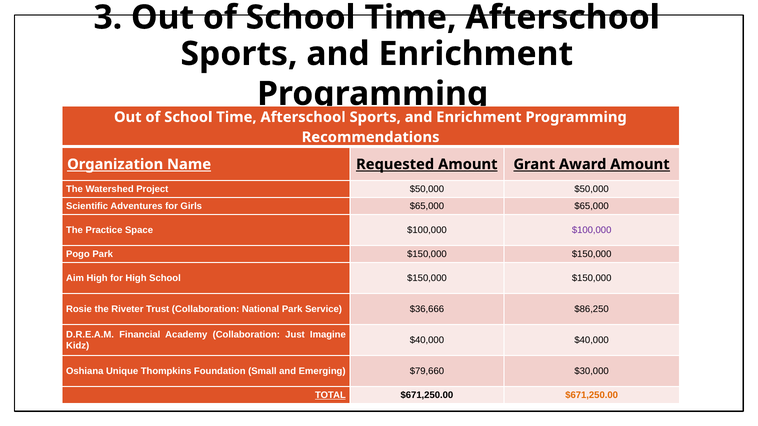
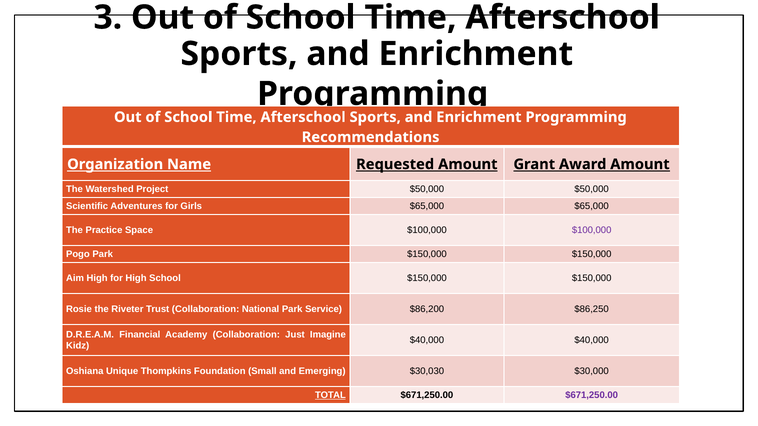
$36,666: $36,666 -> $86,200 (427, 309)
$79,660: $79,660 -> $30,030 (427, 372)
$671,250.00 colour: orange -> purple (592, 396)
